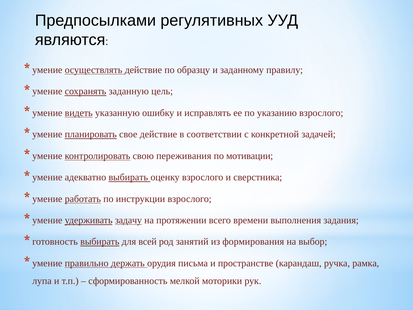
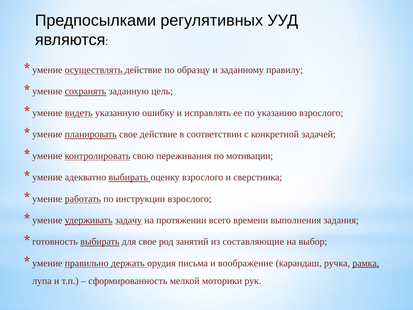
для всей: всей -> свое (148, 242)
формирования: формирования -> составляющие (253, 242)
пространстве: пространстве -> воображение (246, 263)
рамка underline: none -> present (366, 263)
